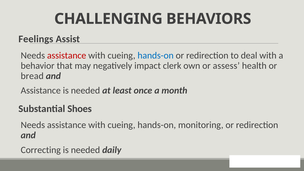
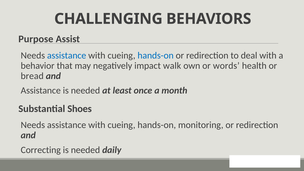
Feelings: Feelings -> Purpose (36, 39)
assistance colour: red -> blue (67, 55)
clerk: clerk -> walk (172, 66)
assess: assess -> words (226, 66)
